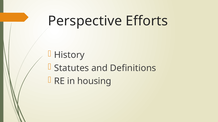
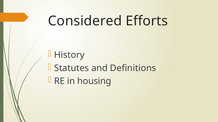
Perspective: Perspective -> Considered (85, 21)
